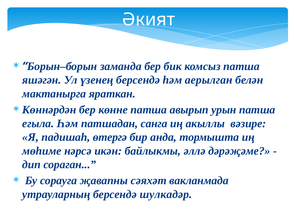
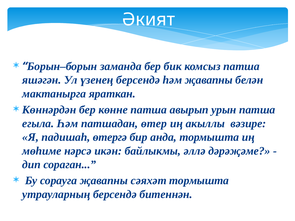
һәм аерылган: аерылган -> җавапны (209, 80)
санга: санга -> өтер (154, 124)
сәяхәт вакланмада: вакланмада -> тормышта (199, 181)
шулкадәр: шулкадәр -> битеннән (166, 195)
